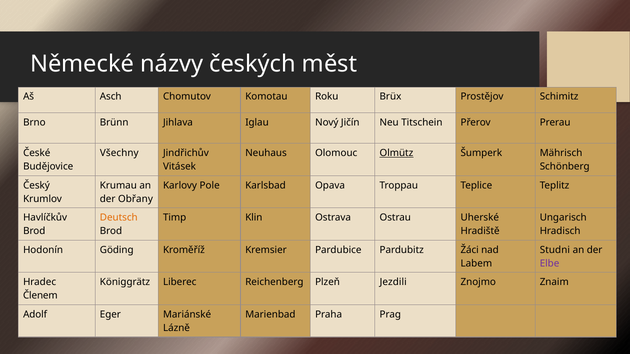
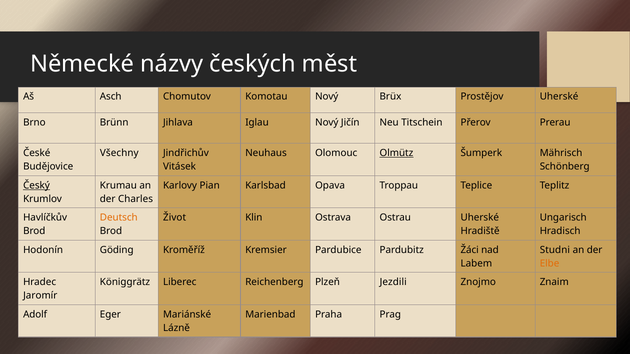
Komotau Roku: Roku -> Nový (327, 97)
Prostějov Schimitz: Schimitz -> Uherské (559, 97)
Český underline: none -> present (37, 186)
Pole: Pole -> Pian (210, 186)
Obřany: Obřany -> Charles (136, 199)
Timp: Timp -> Život (175, 218)
Elbe colour: purple -> orange (550, 264)
Členem: Členem -> Jaromír (40, 296)
